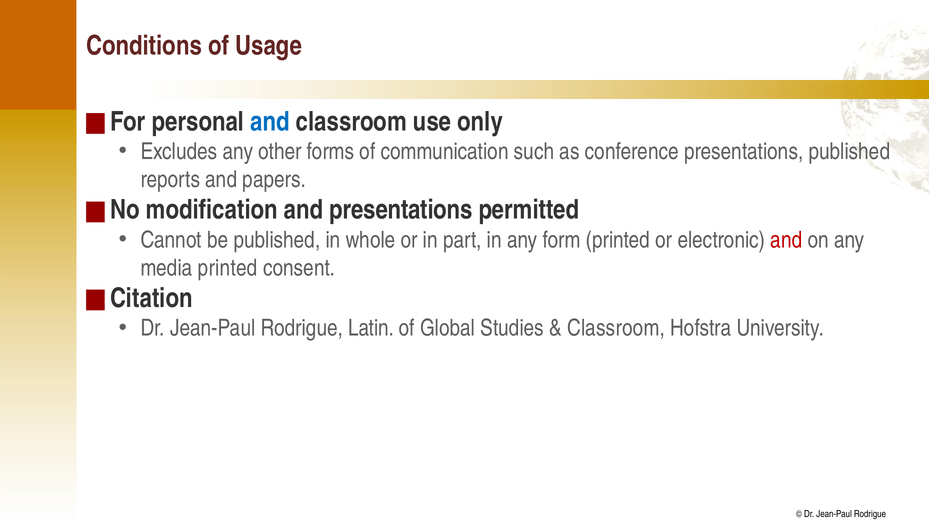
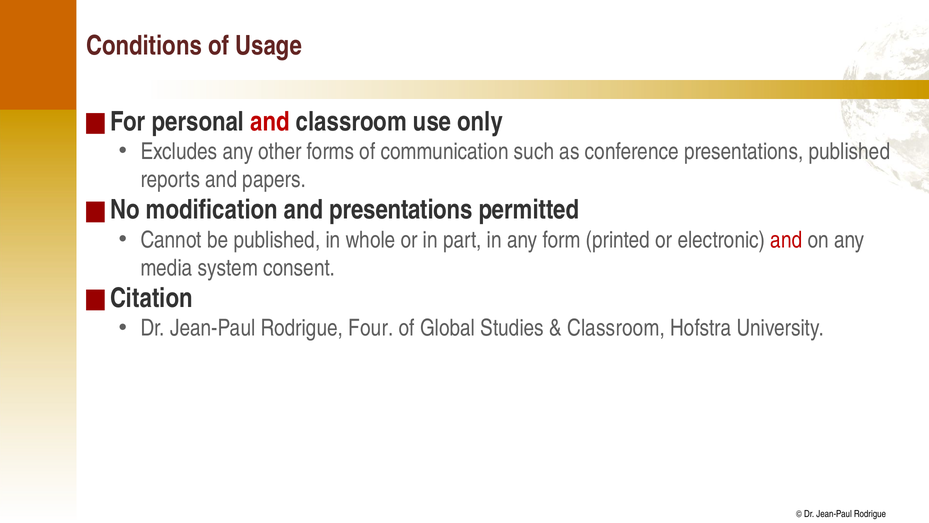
and colour: blue -> red (270, 122)
media printed: printed -> system (228, 268)
Latin: Latin -> Four (371, 328)
